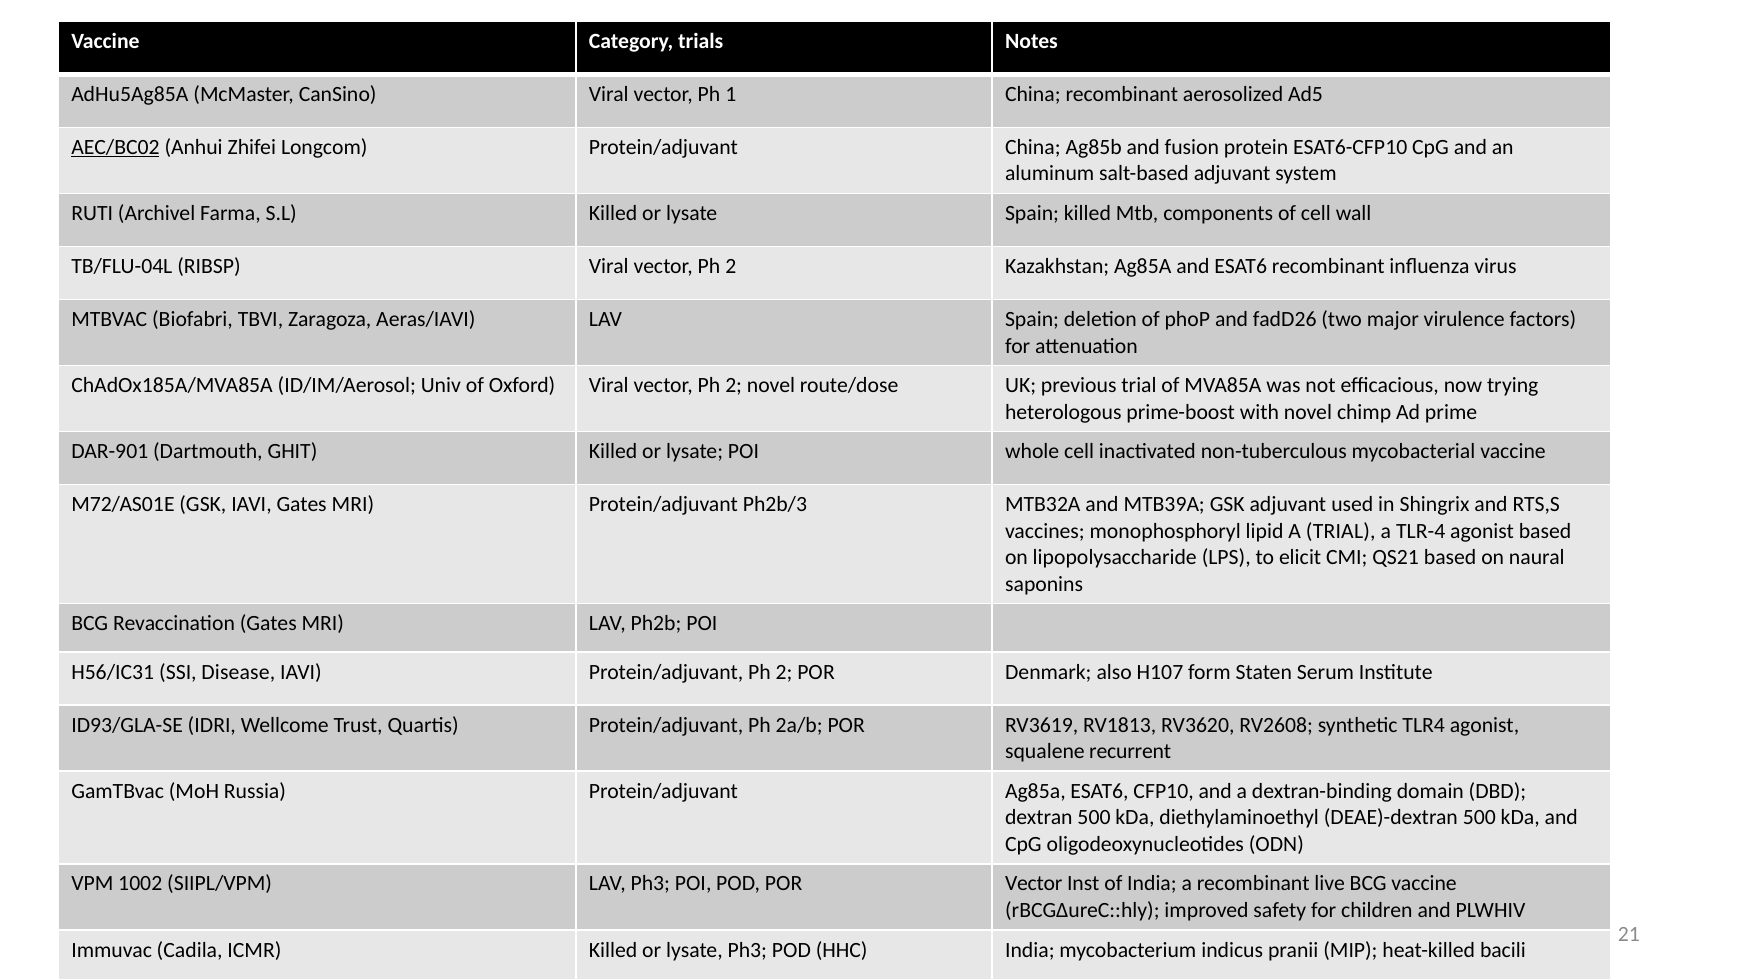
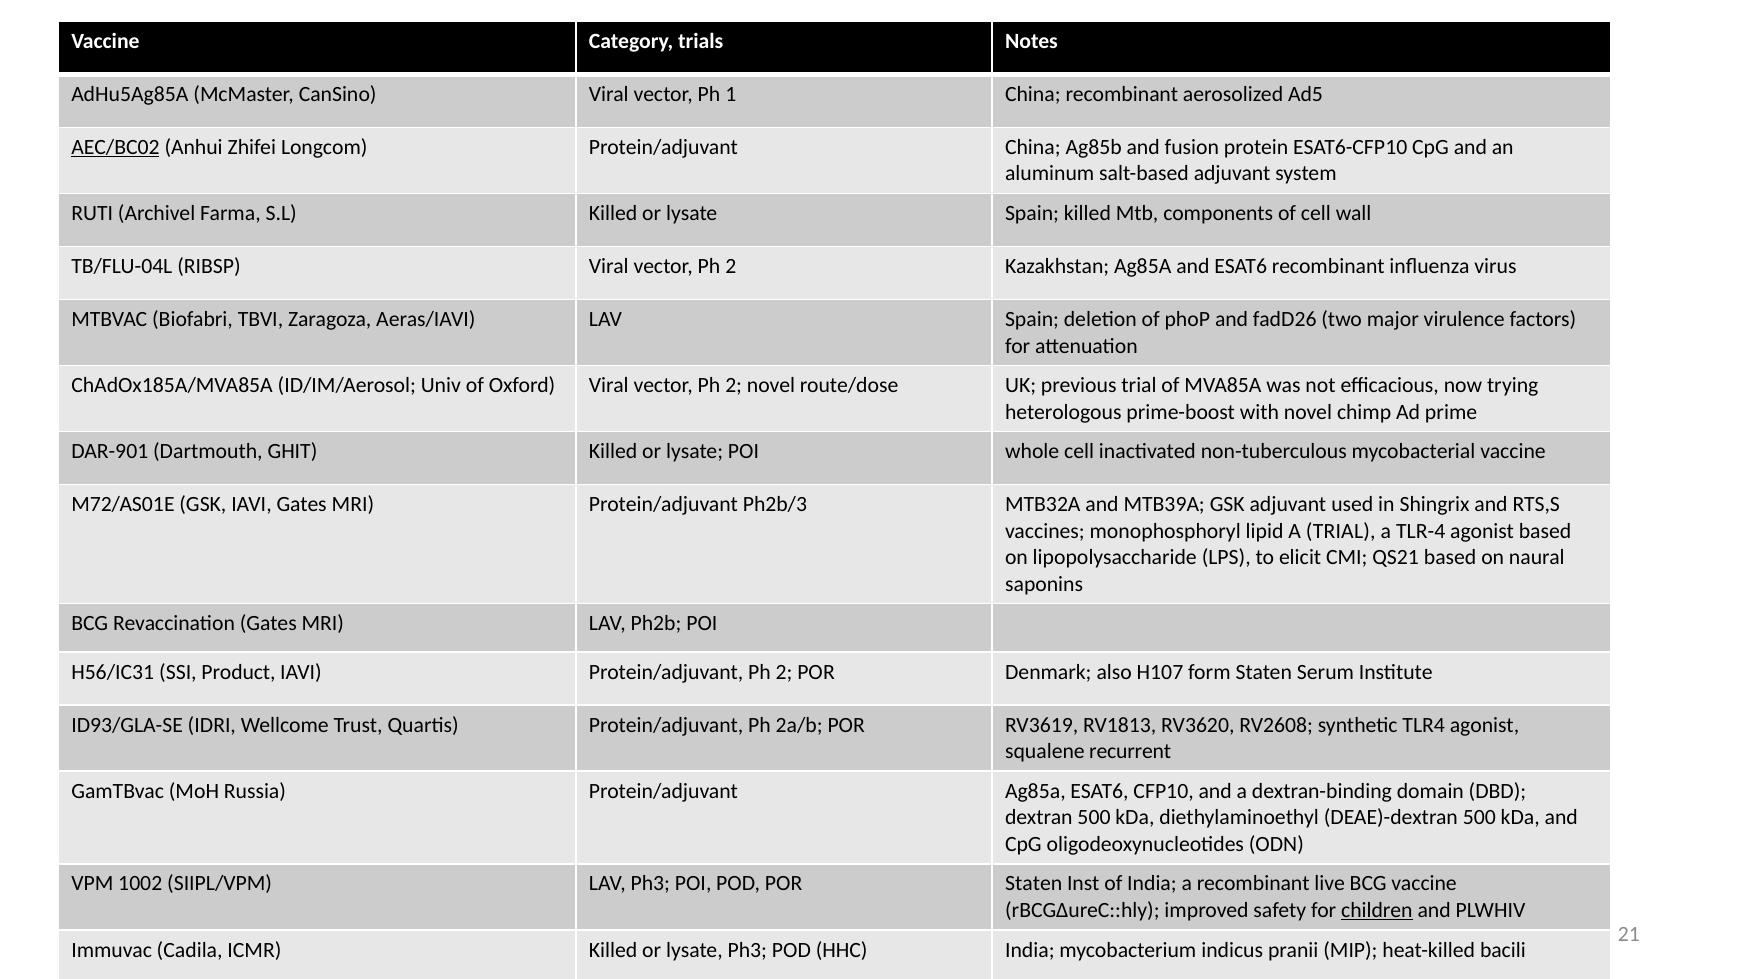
Disease: Disease -> Product (238, 672)
POR Vector: Vector -> Staten (1034, 884)
children underline: none -> present (1377, 910)
